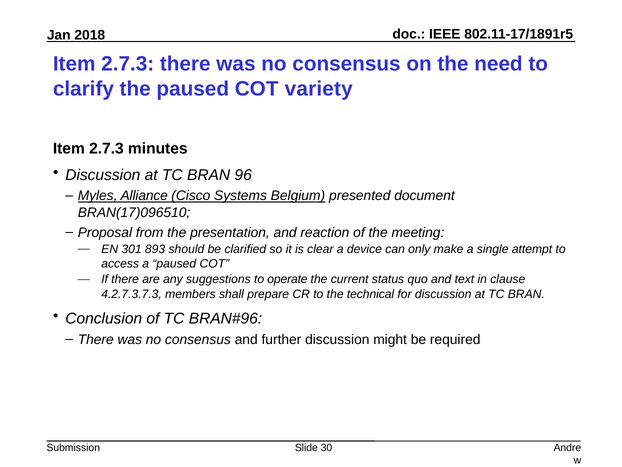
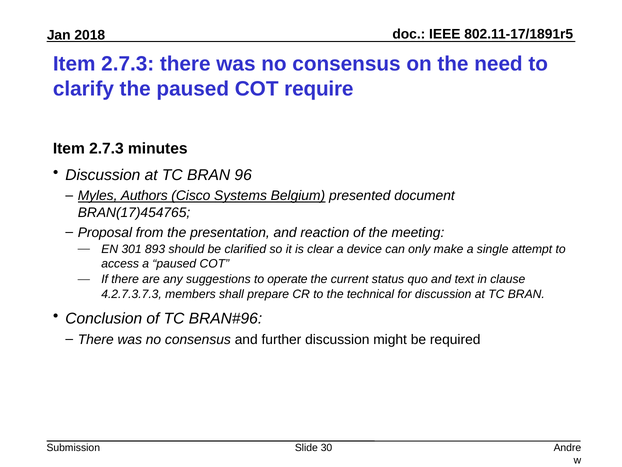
variety: variety -> require (319, 89)
Alliance: Alliance -> Authors (144, 196)
BRAN(17)096510: BRAN(17)096510 -> BRAN(17)454765 (134, 212)
